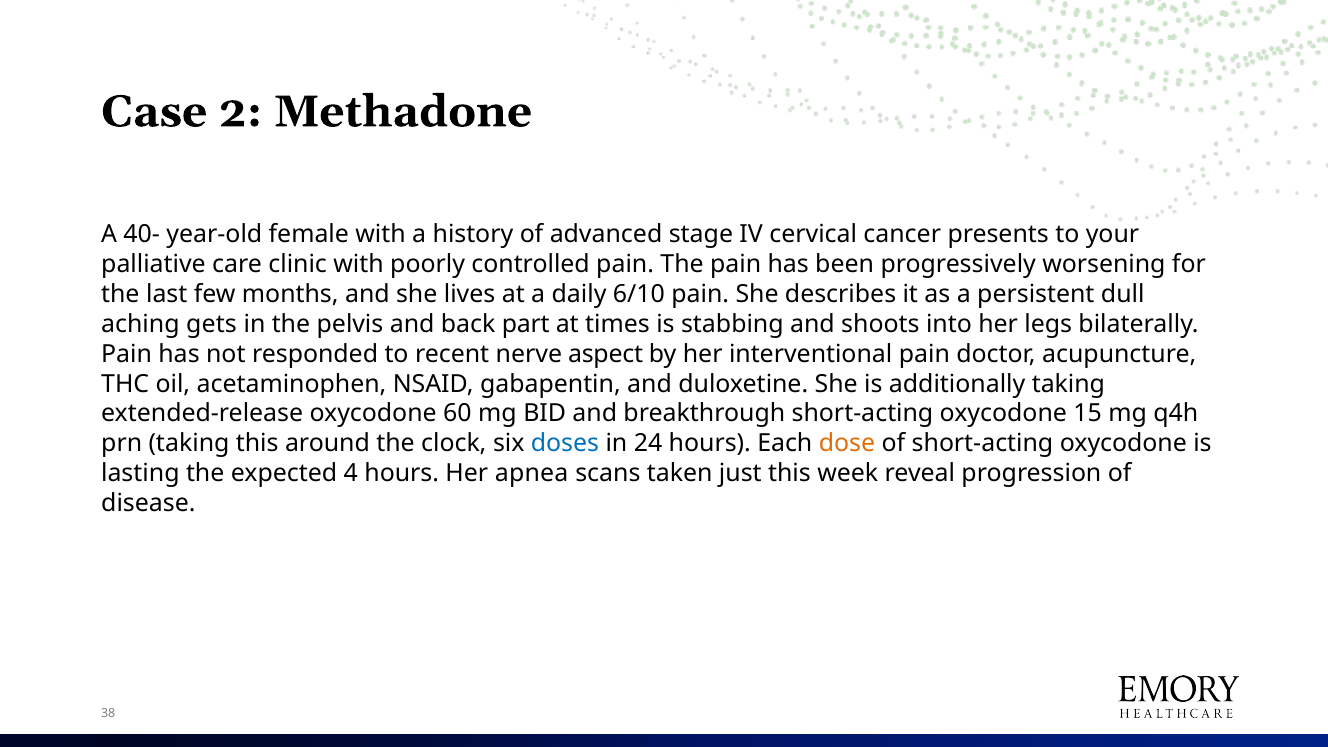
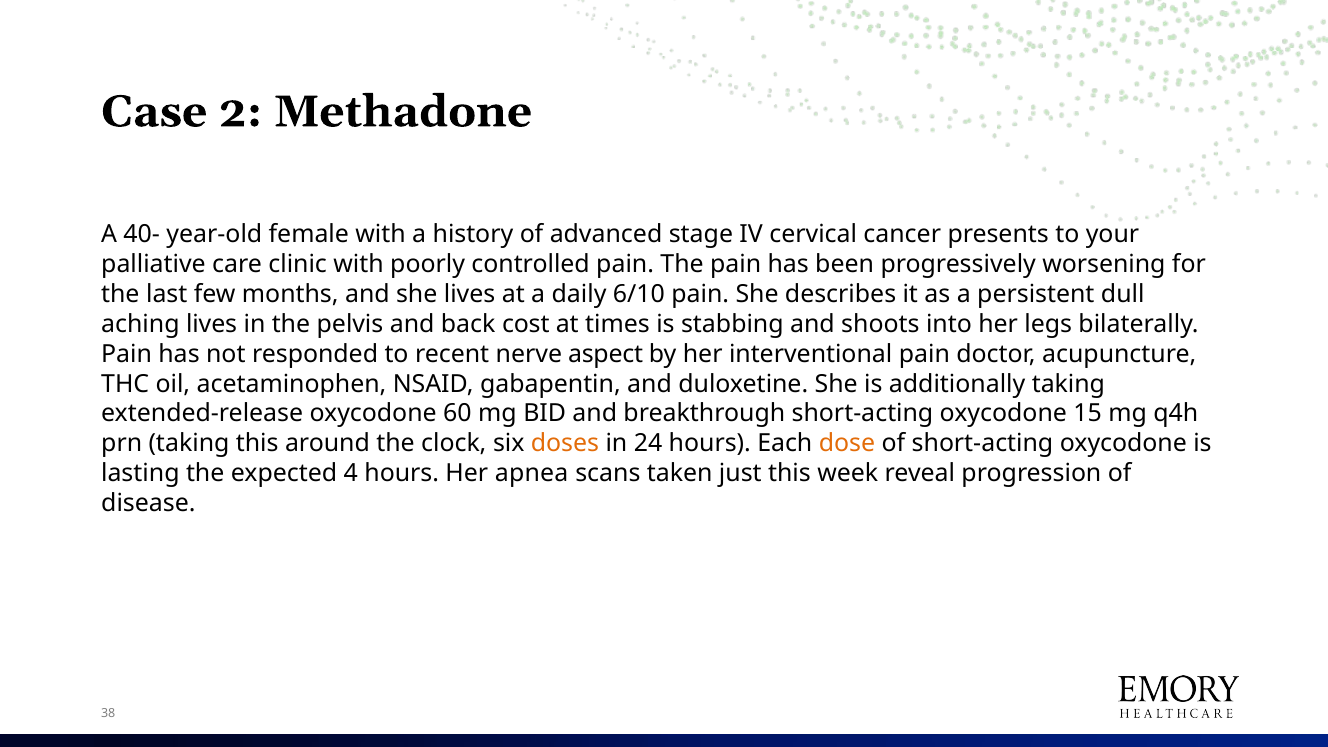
aching gets: gets -> lives (212, 324)
part: part -> cost (526, 324)
doses colour: blue -> orange (565, 444)
